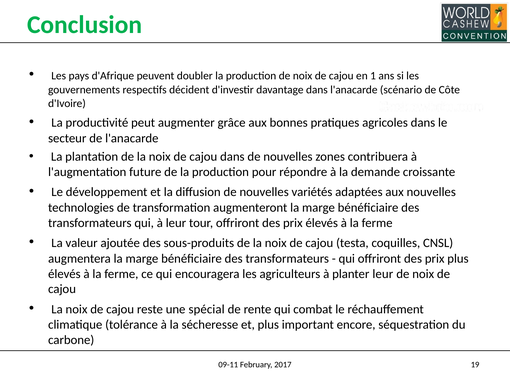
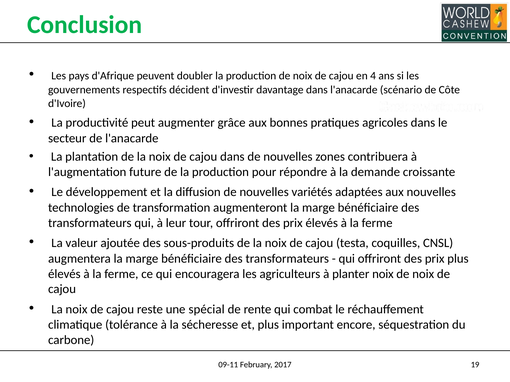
1: 1 -> 4 (373, 76)
planter leur: leur -> noix (383, 274)
